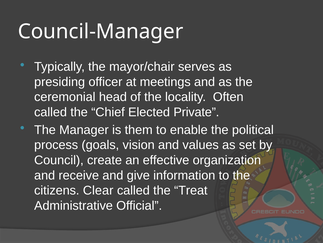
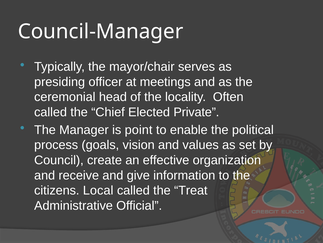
them: them -> point (139, 130)
Clear: Clear -> Local (98, 190)
